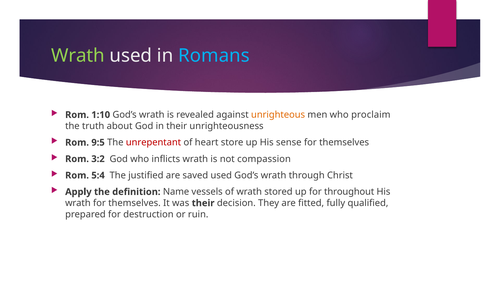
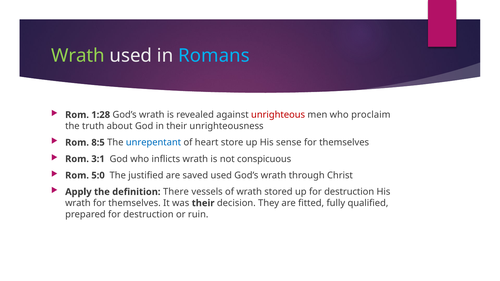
1:10: 1:10 -> 1:28 (101, 115)
unrighteous colour: orange -> red (278, 115)
9:5: 9:5 -> 8:5 (98, 143)
unrepentant colour: red -> blue (153, 143)
3:2: 3:2 -> 3:1 (98, 159)
compassion: compassion -> conspicuous (264, 159)
5:4: 5:4 -> 5:0 (98, 176)
Name: Name -> There (176, 192)
up for throughout: throughout -> destruction (349, 192)
